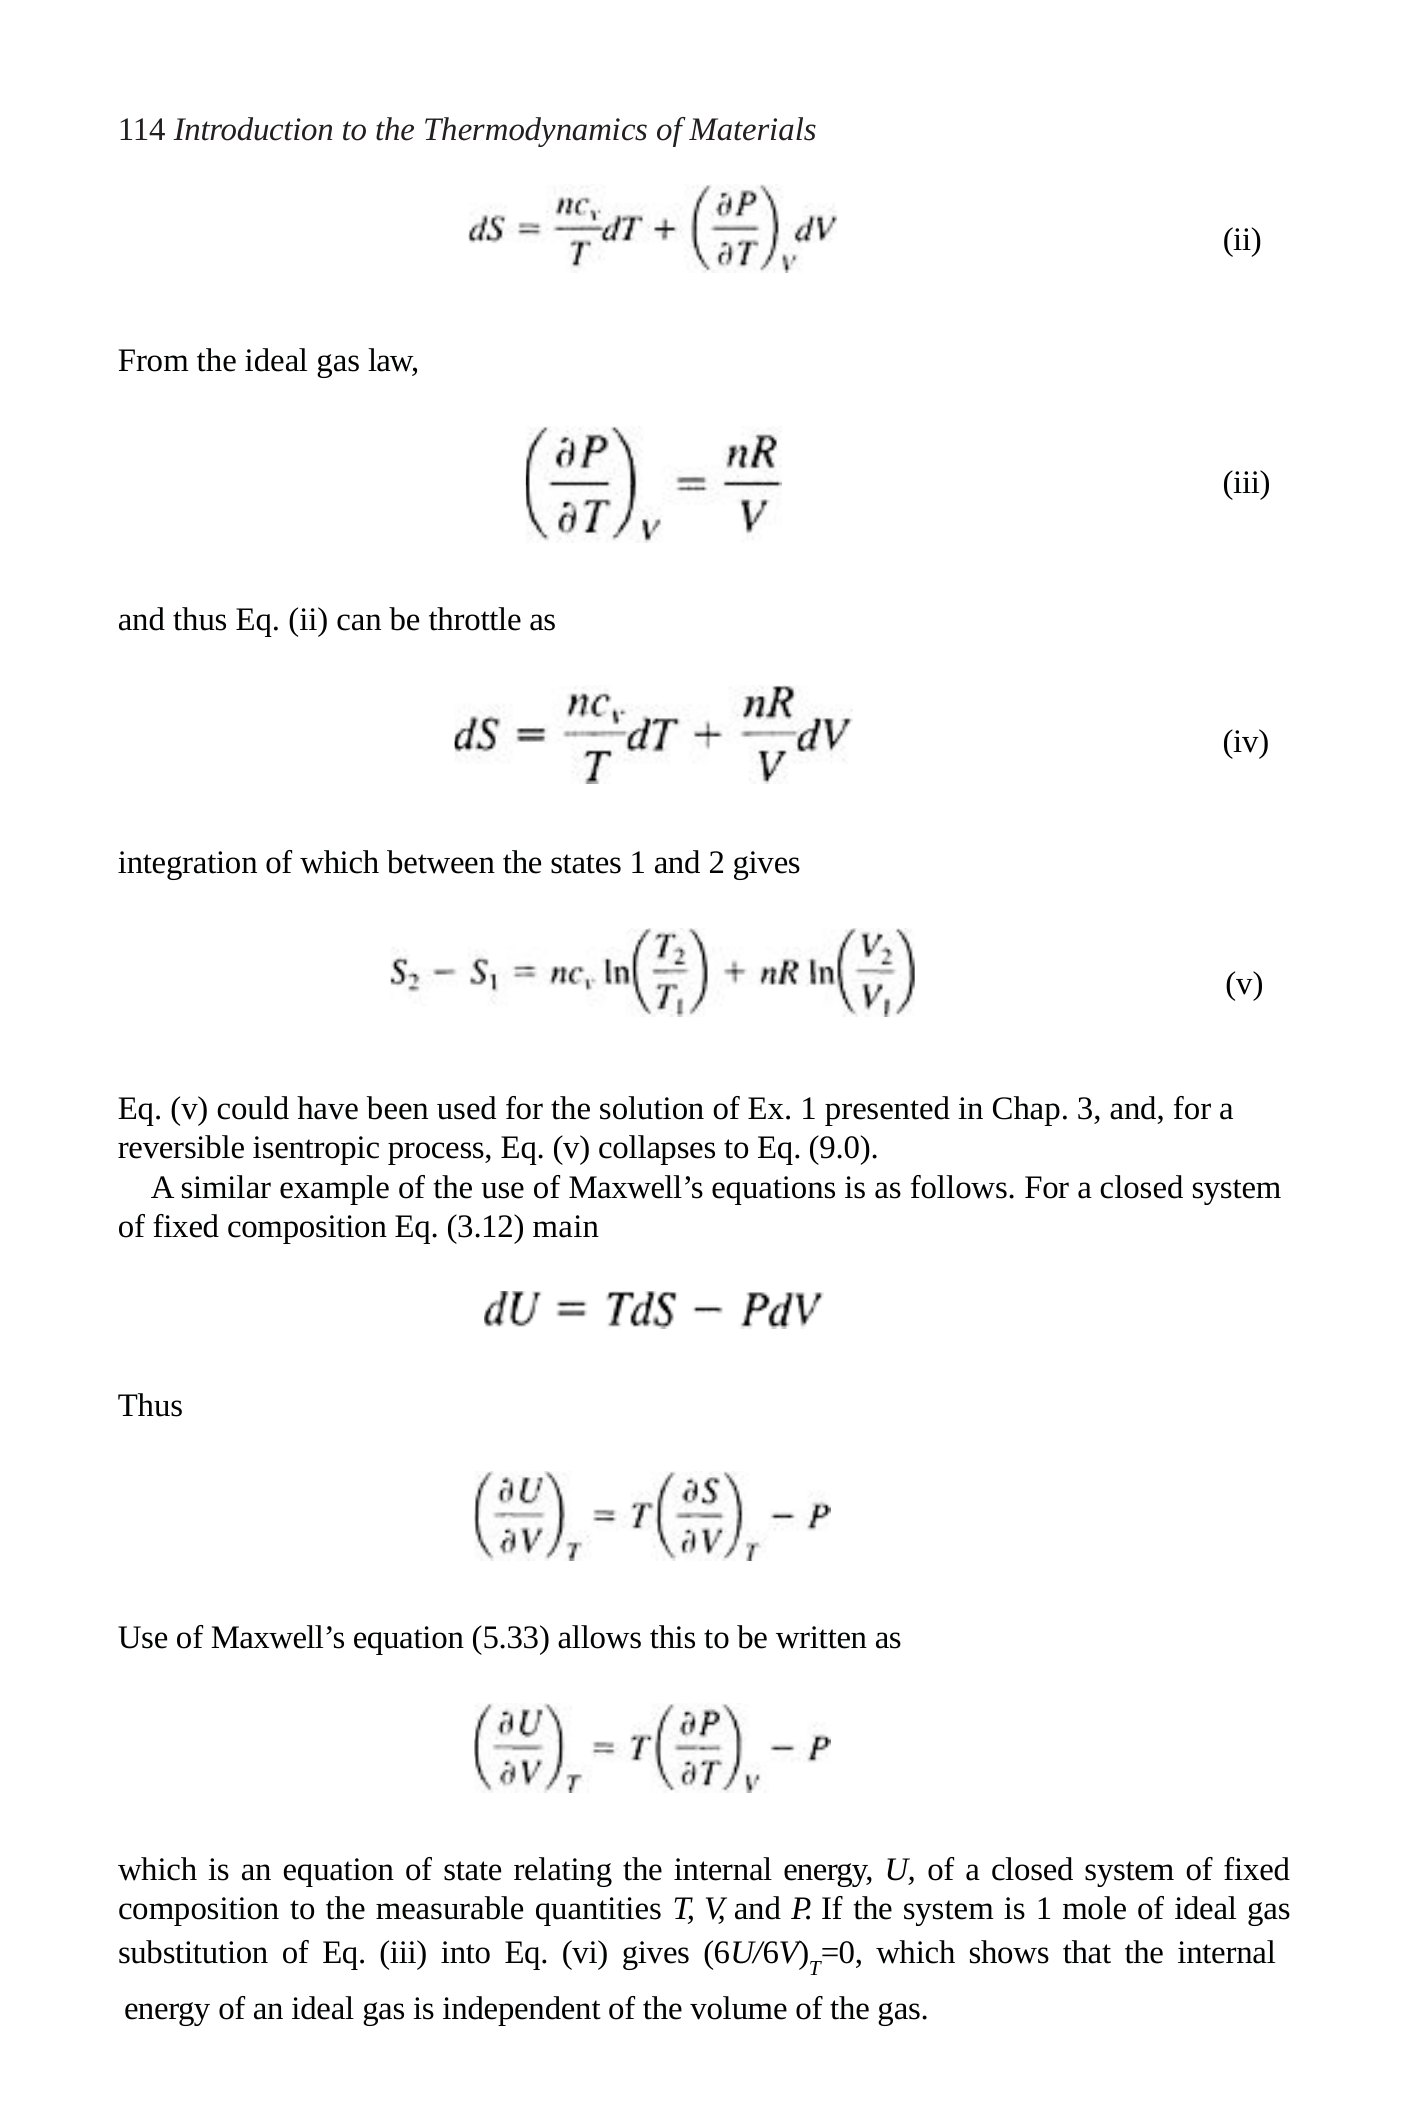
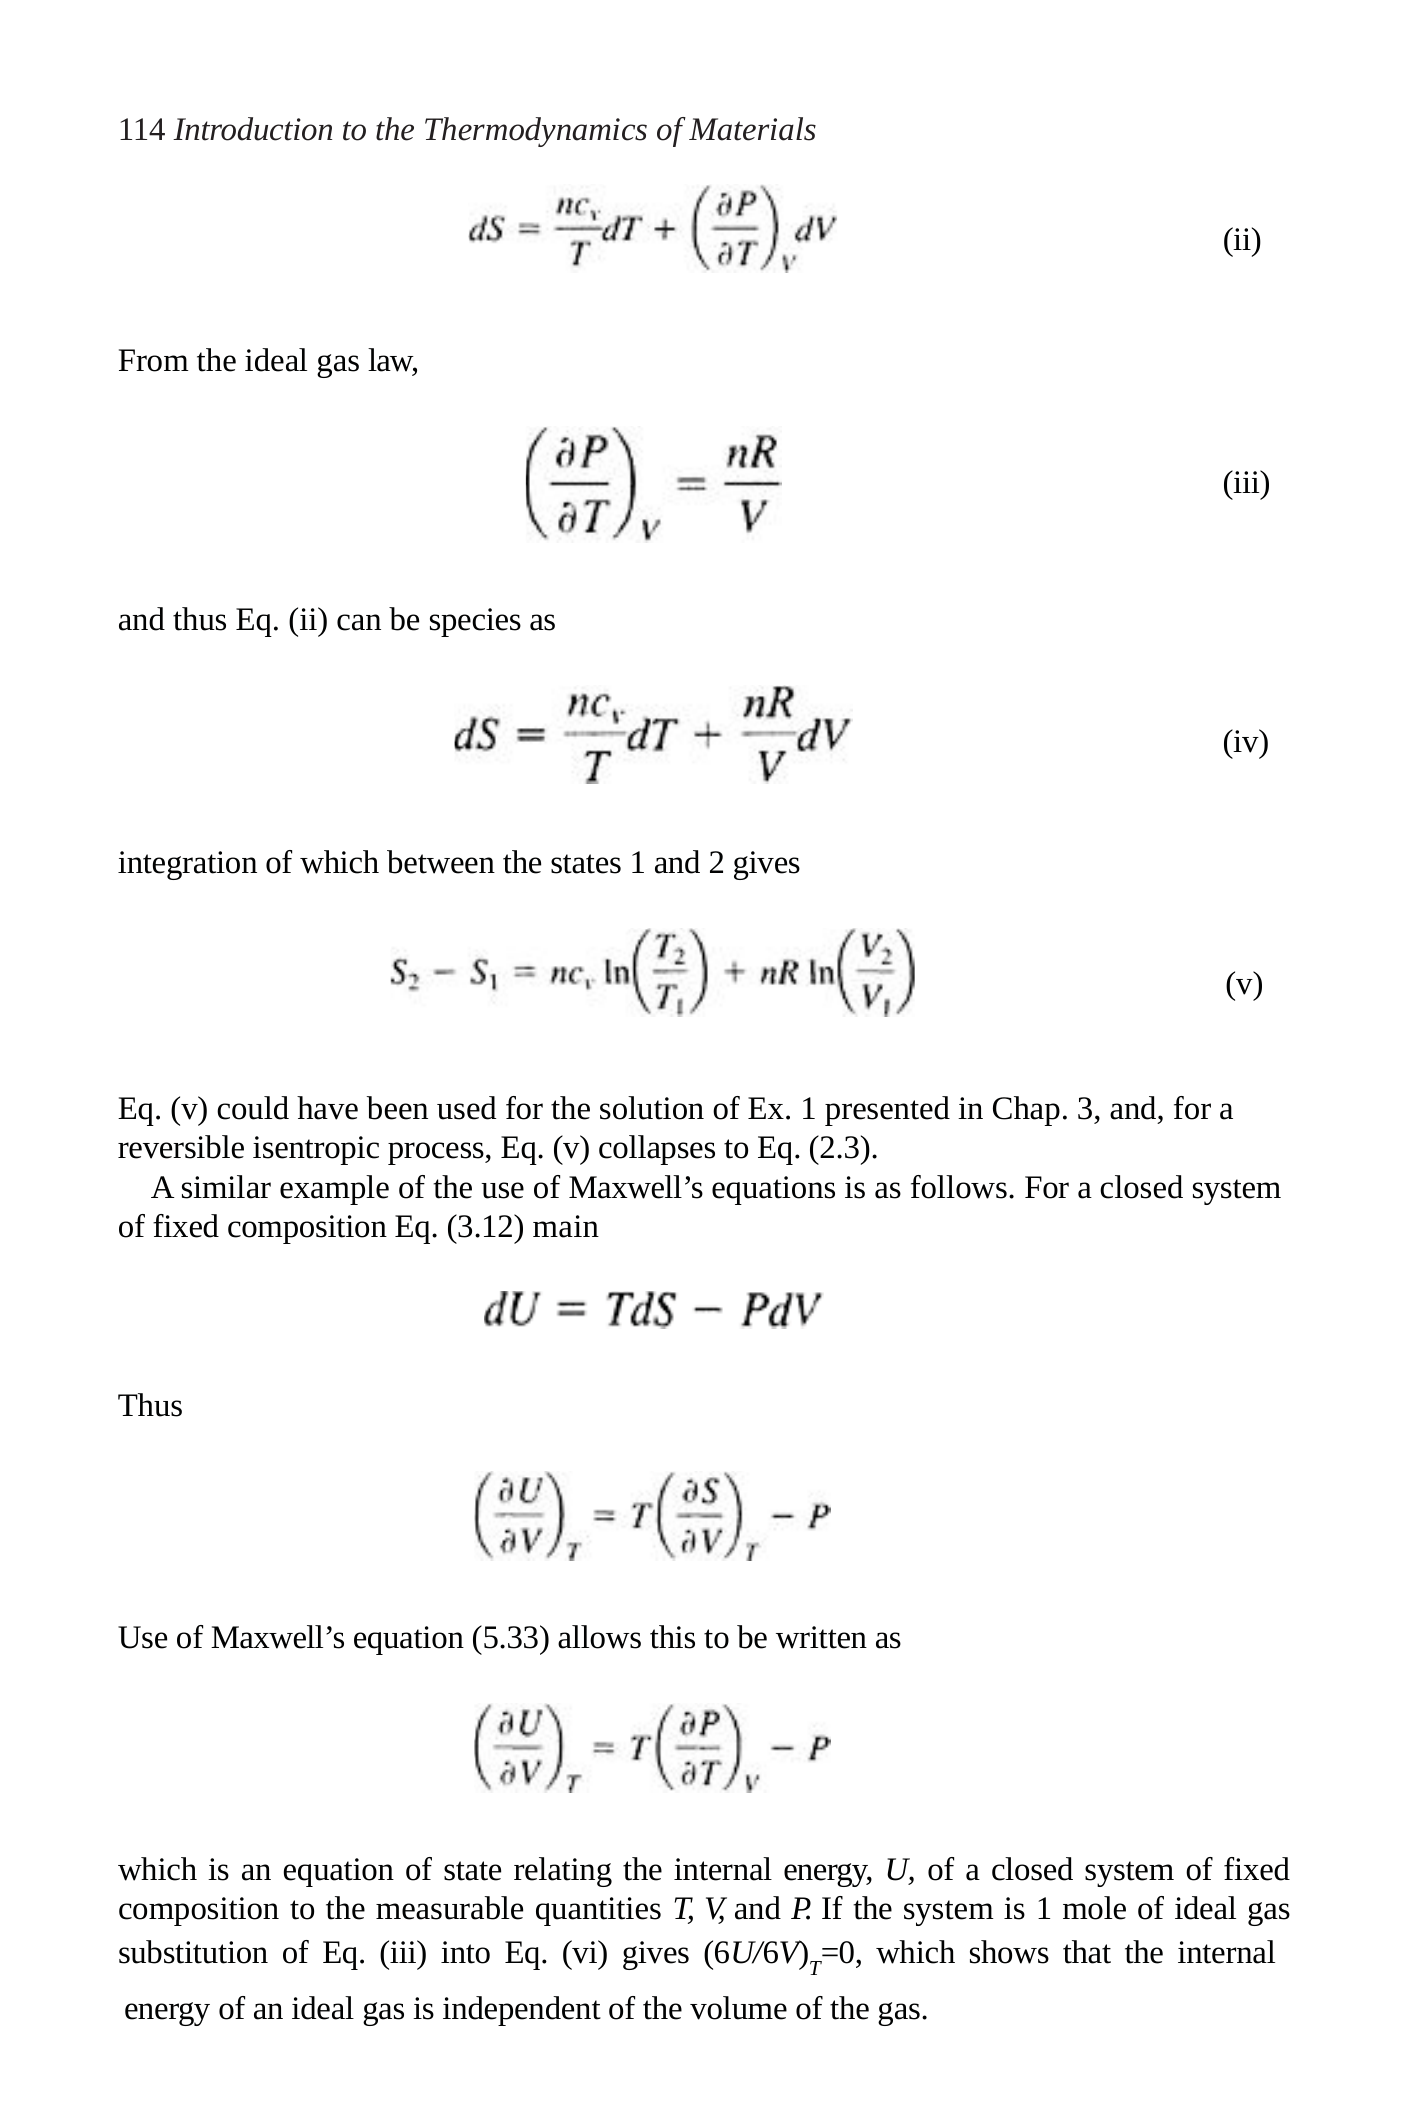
throttle: throttle -> species (475, 620)
9.0: 9.0 -> 2.3 (844, 1148)
